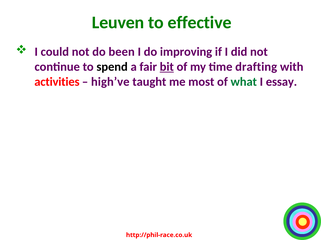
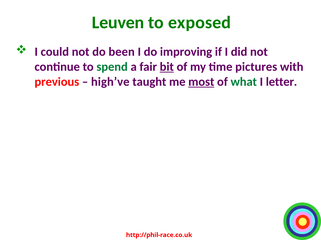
effective: effective -> exposed (199, 23)
spend colour: black -> green (112, 67)
drafting: drafting -> pictures (256, 67)
activities: activities -> previous (57, 82)
most underline: none -> present (201, 82)
essay: essay -> letter (282, 82)
